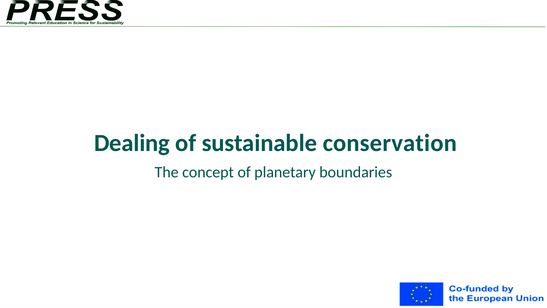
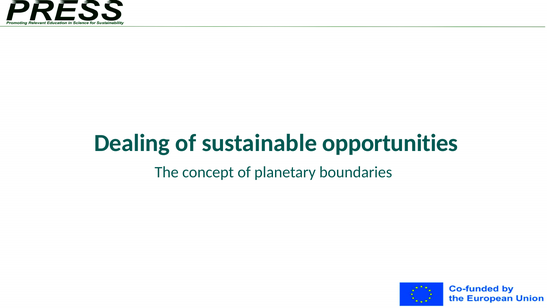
conservation: conservation -> opportunities (390, 143)
